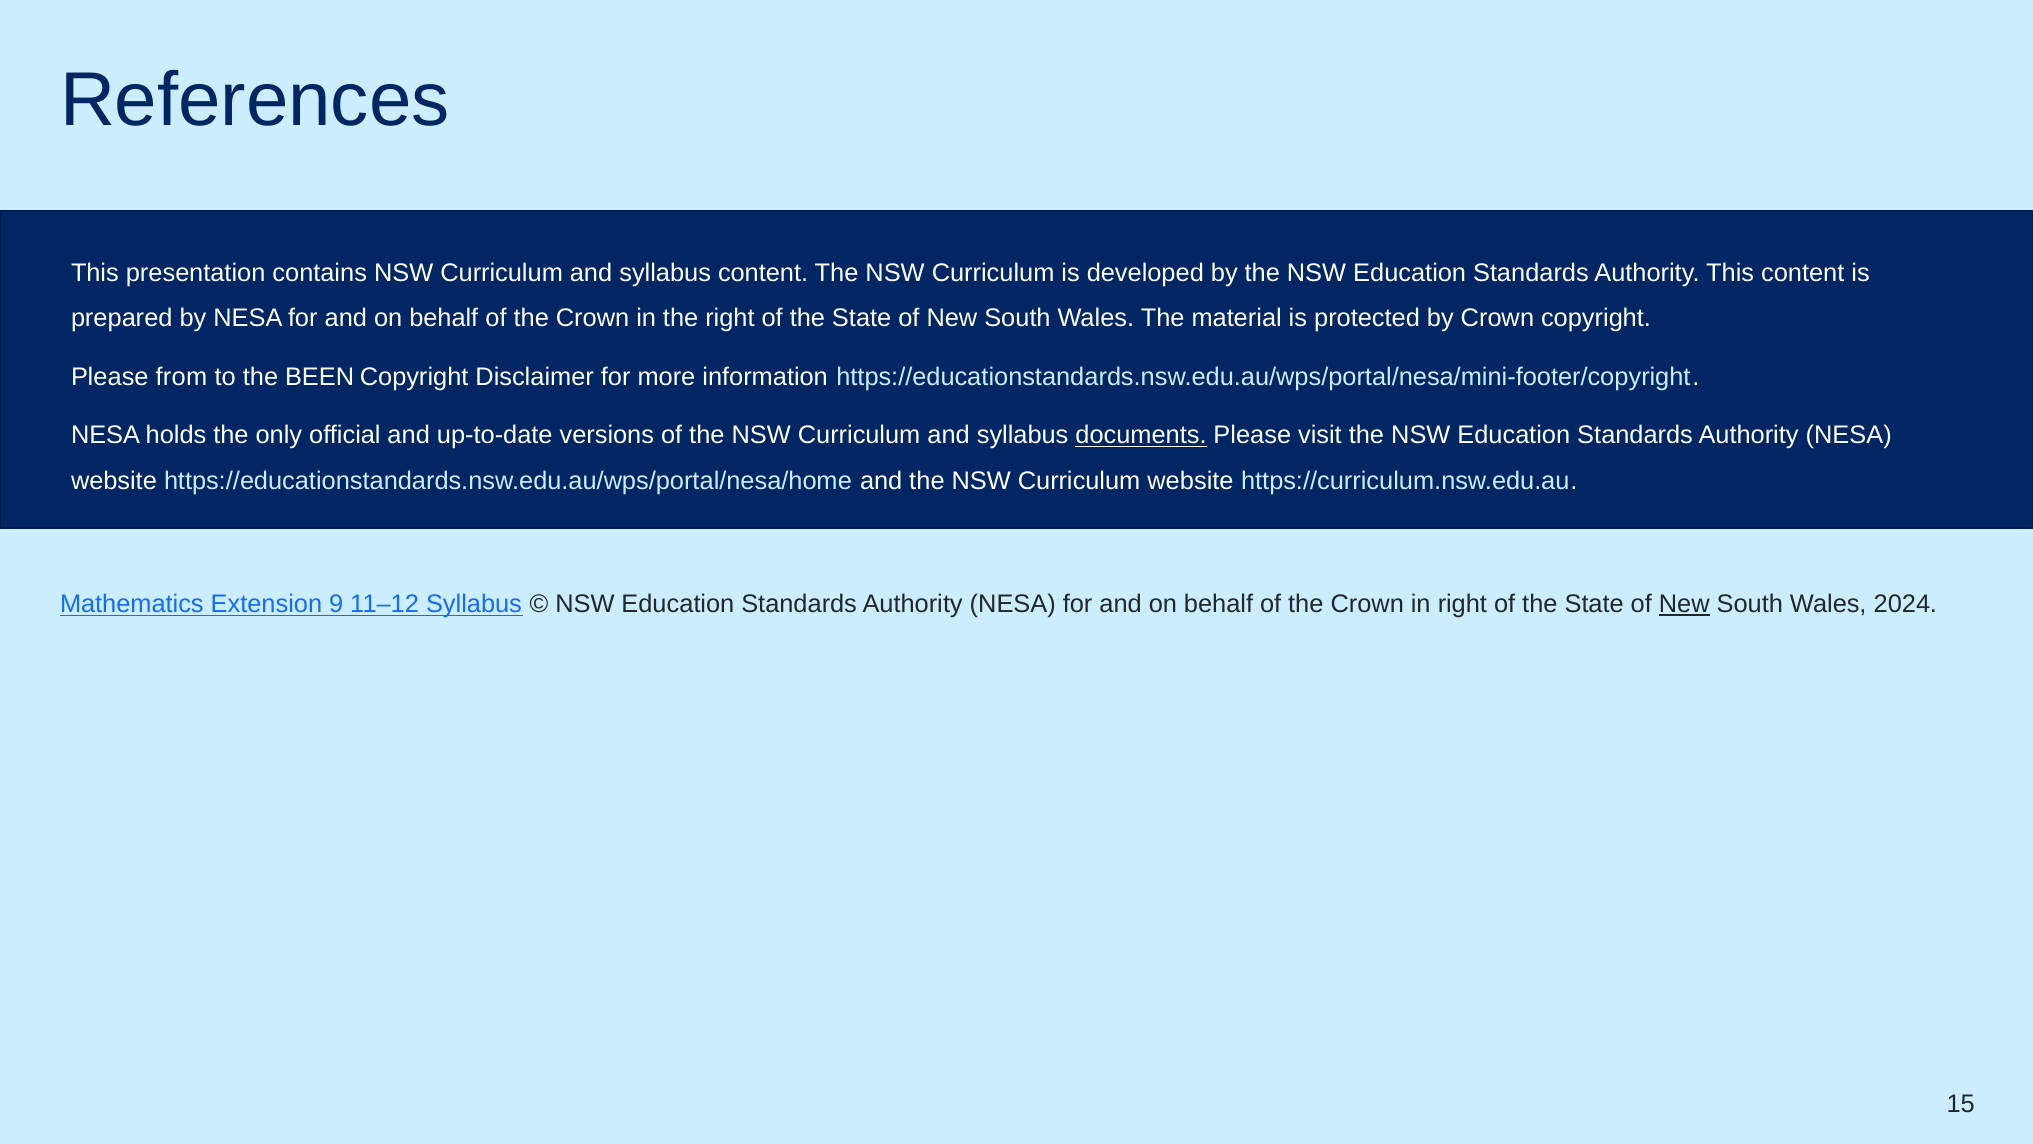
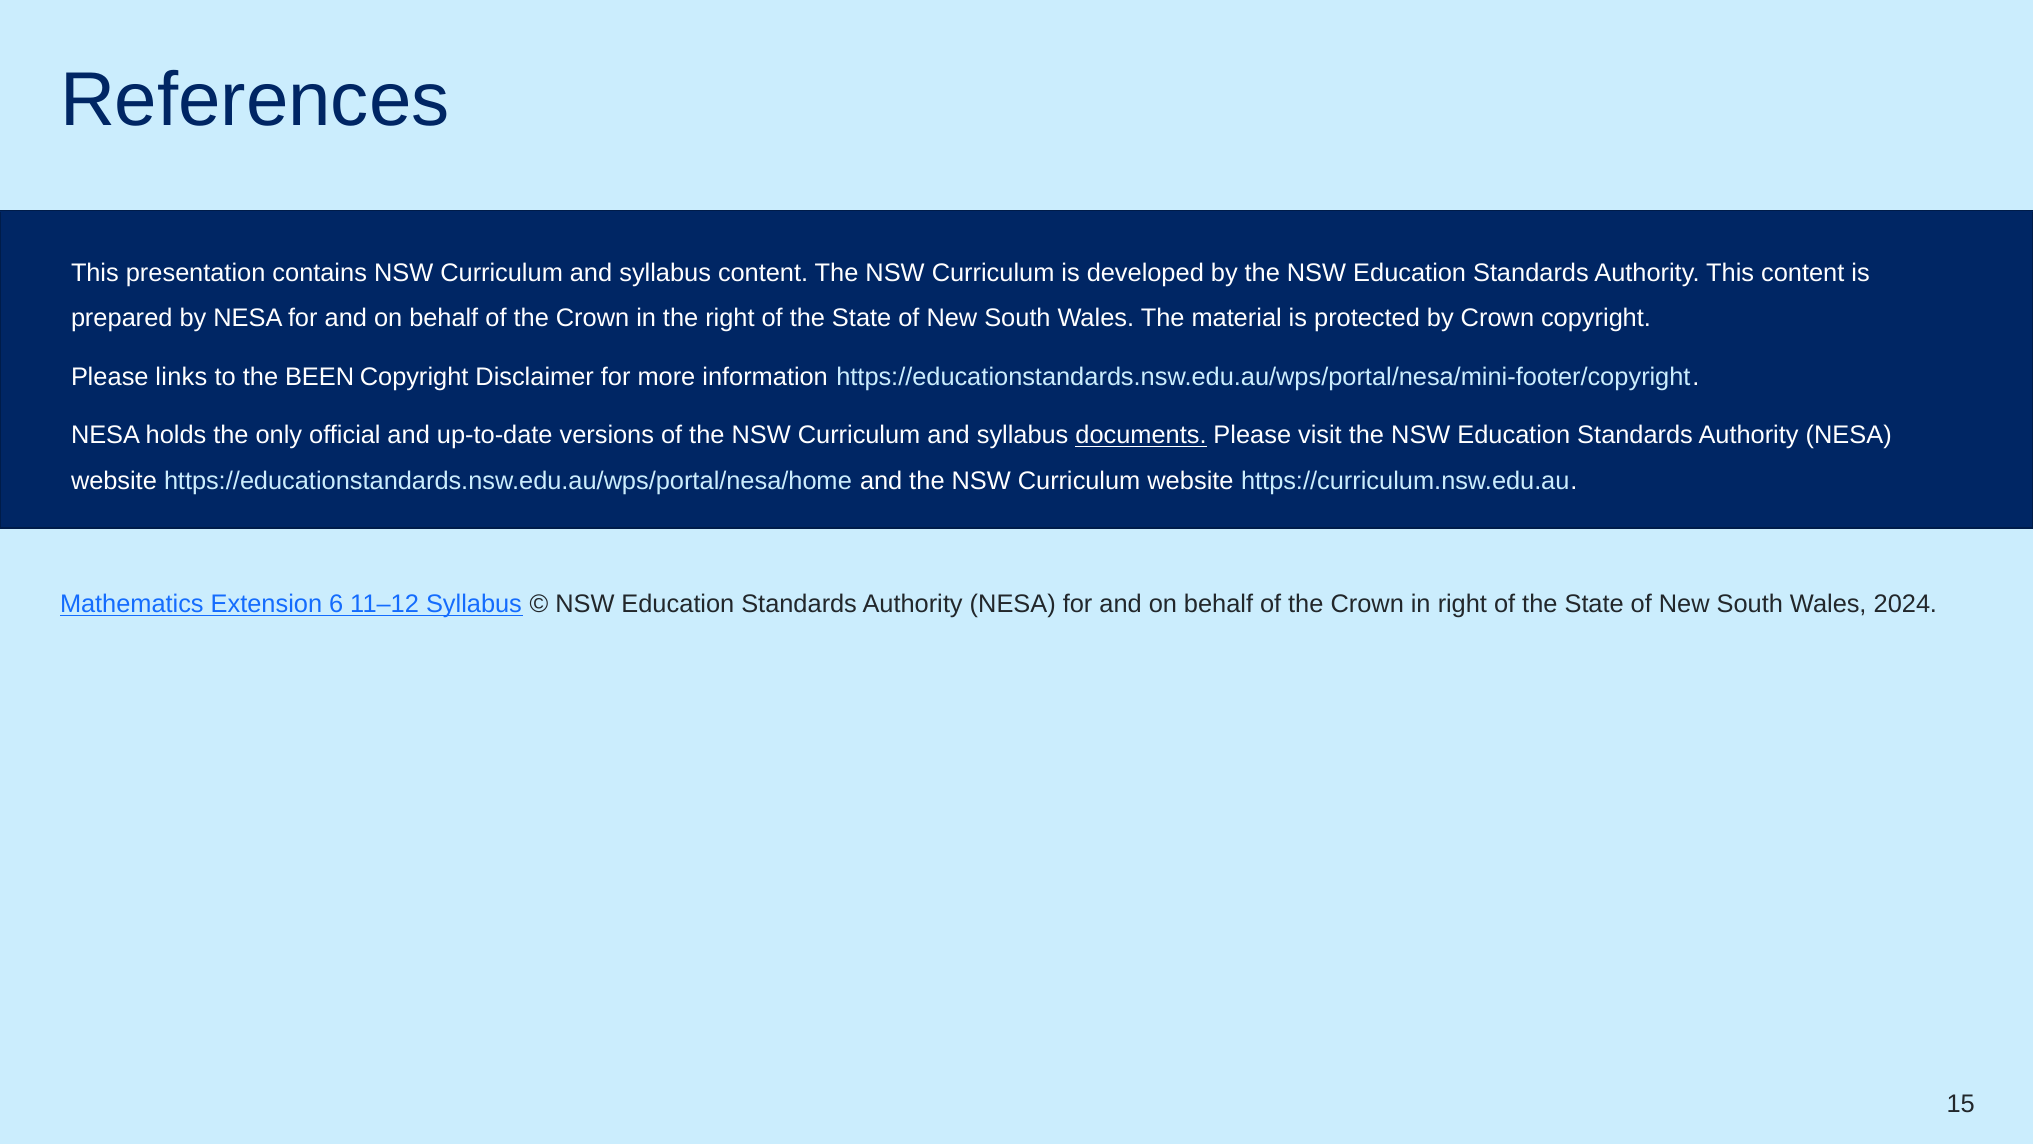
from: from -> links (181, 377)
9: 9 -> 6 (336, 604)
New underline: present -> none (1684, 604)
